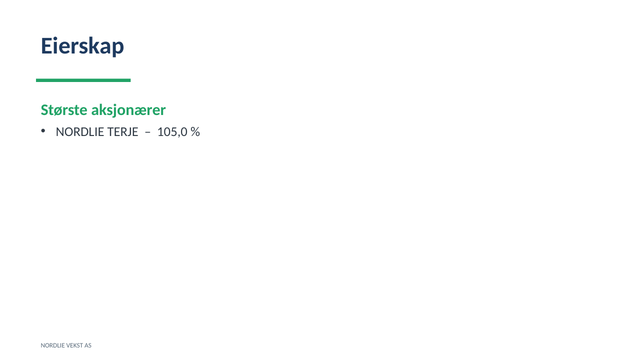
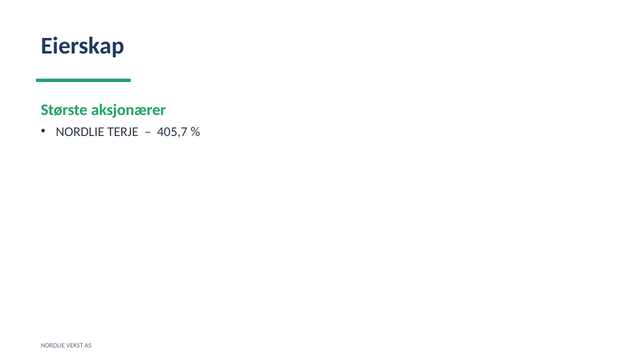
105,0: 105,0 -> 405,7 (172, 132)
